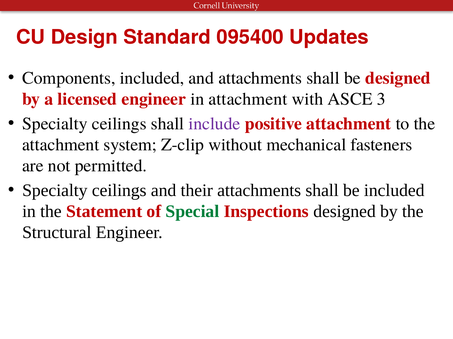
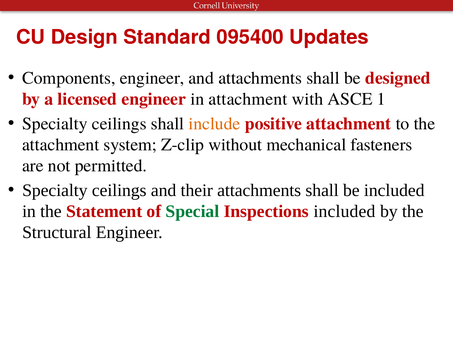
Components included: included -> engineer (152, 78)
3: 3 -> 1 (381, 99)
include colour: purple -> orange (214, 124)
Inspections designed: designed -> included (344, 212)
